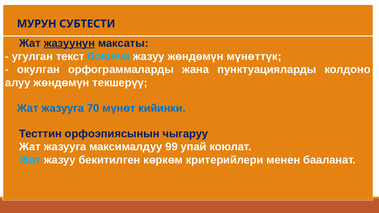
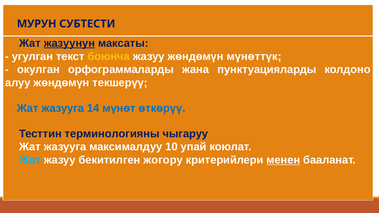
боюнча colour: light blue -> yellow (109, 56)
70: 70 -> 14 (93, 108)
кийинки: кийинки -> ѳткѳрүү (162, 108)
орфоэпиясынын: орфоэпиясынын -> терминологияны (112, 134)
99: 99 -> 10 (172, 147)
көркөм: көркөм -> жогору (163, 160)
менен underline: none -> present (283, 160)
